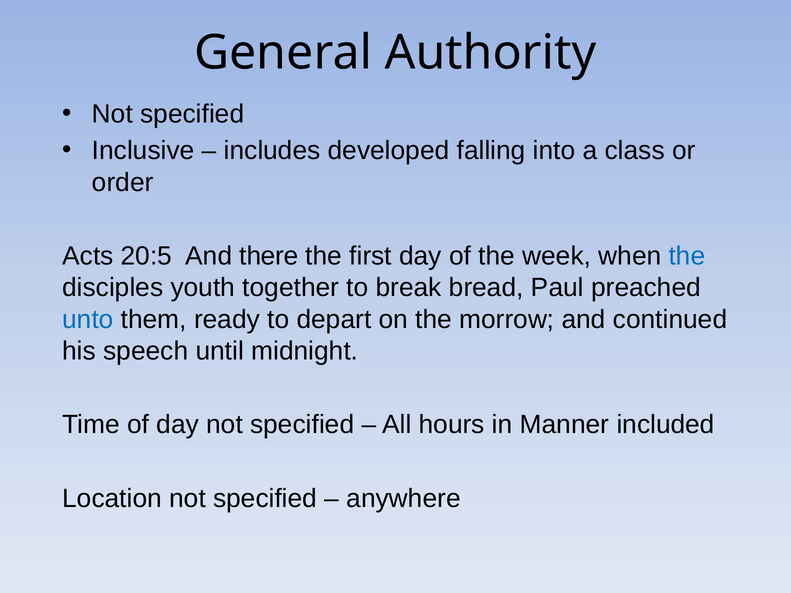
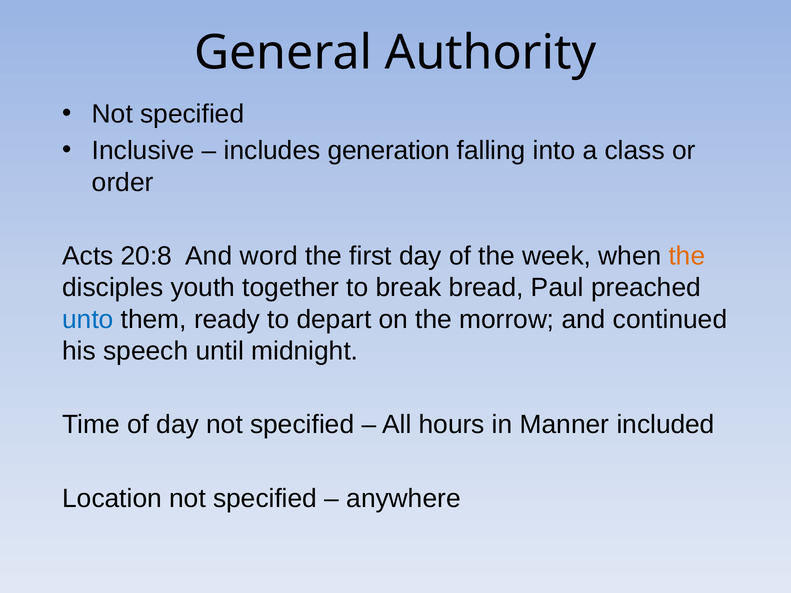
developed: developed -> generation (389, 151)
20:5: 20:5 -> 20:8 (146, 256)
there: there -> word (269, 256)
the colour: blue -> orange (687, 256)
